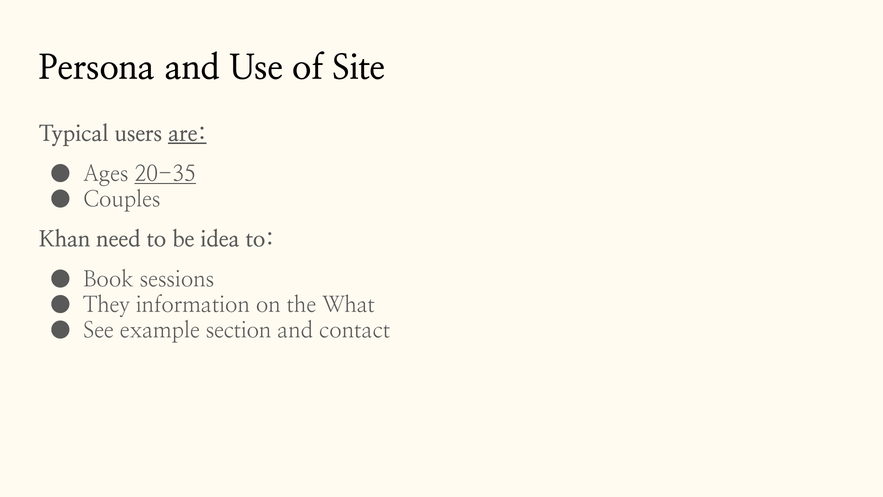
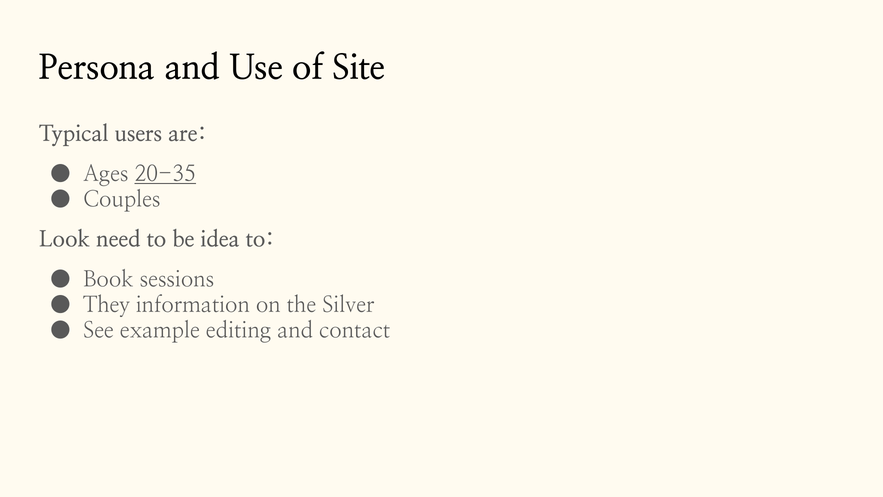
are underline: present -> none (187, 134)
Khan: Khan -> Look (64, 239)
What: What -> Silver (348, 305)
section: section -> editing (238, 330)
